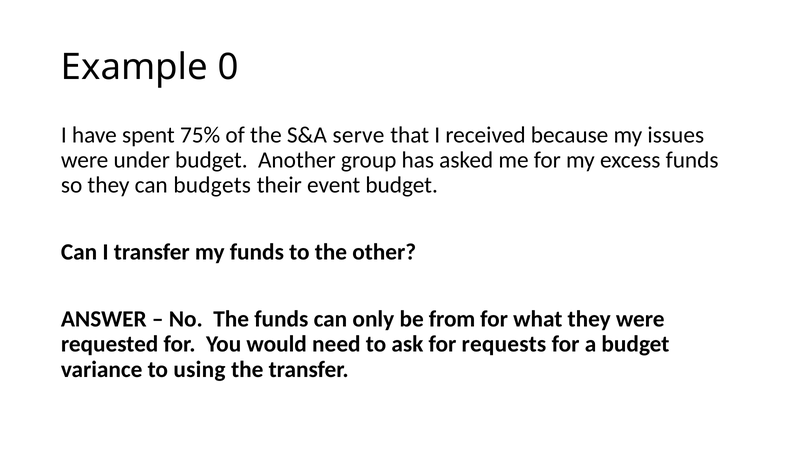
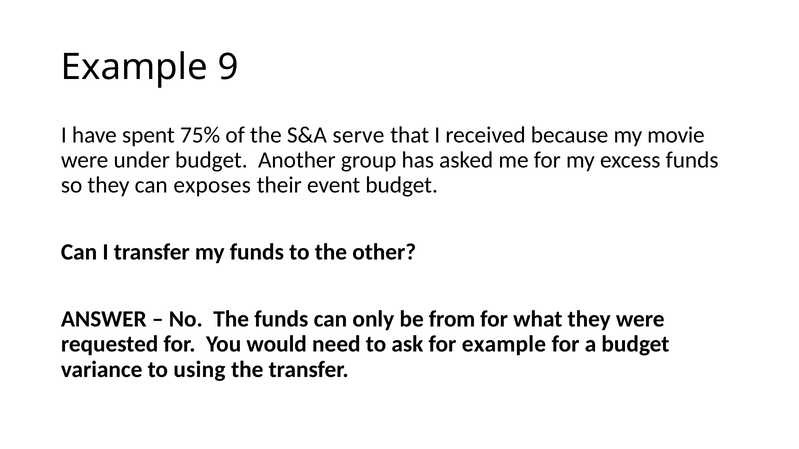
0: 0 -> 9 (228, 67)
issues: issues -> movie (676, 135)
budgets: budgets -> exposes (212, 185)
for requests: requests -> example (504, 345)
